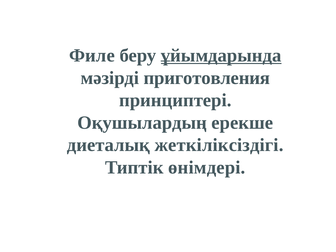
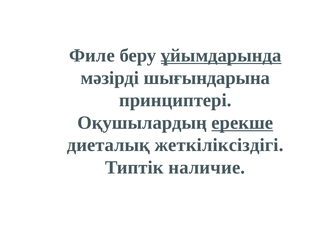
приготовления: приготовления -> шығындарына (207, 78)
ерекше underline: none -> present (242, 123)
өнімдері: өнімдері -> наличие (207, 167)
